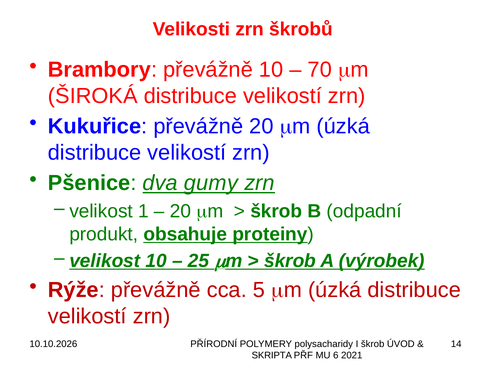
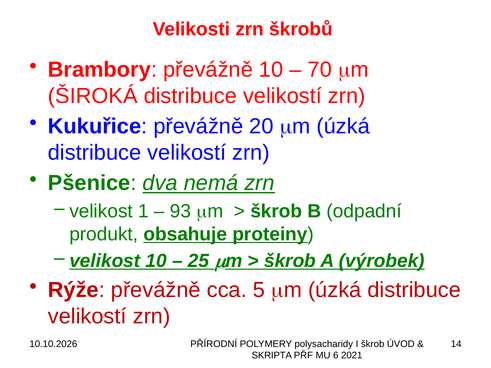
gumy: gumy -> nemá (211, 183)
20: 20 -> 93 (180, 211)
